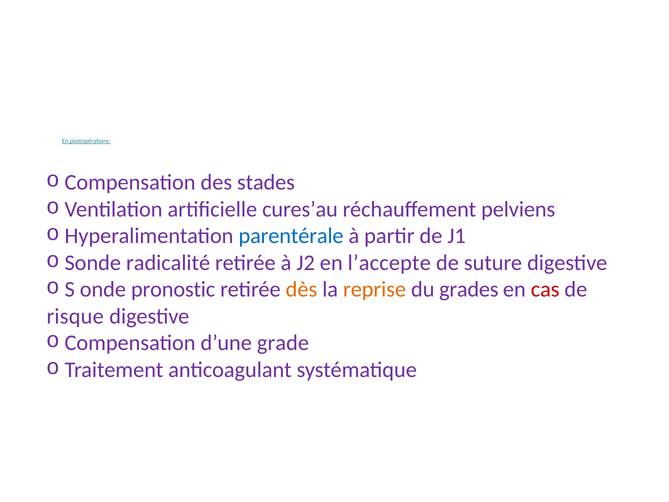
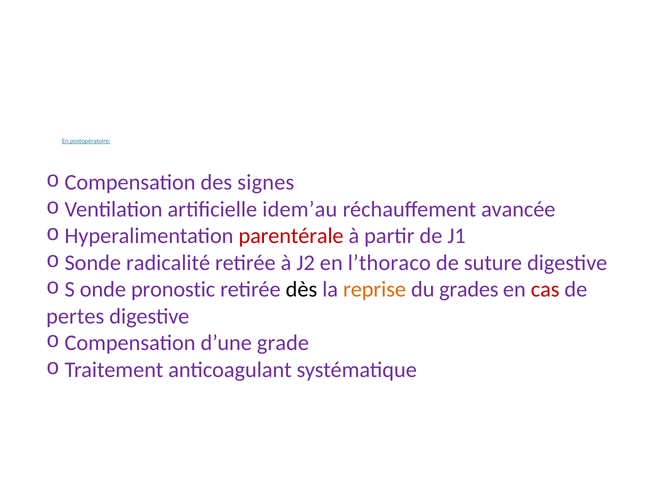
stades: stades -> signes (266, 182)
cures’au: cures’au -> idem’au (300, 209)
pelviens: pelviens -> avancée (518, 209)
parentérale colour: blue -> red (291, 236)
l’accepte: l’accepte -> l’thoraco (389, 263)
dès colour: orange -> black (301, 289)
risque: risque -> pertes (75, 316)
